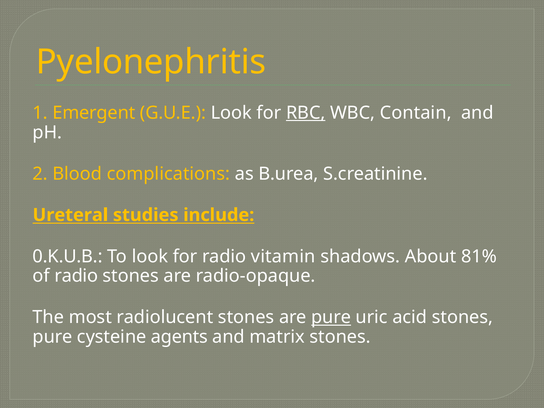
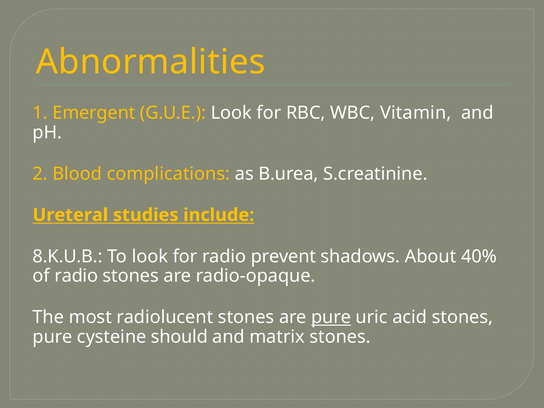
Pyelonephritis: Pyelonephritis -> Abnormalities (151, 62)
RBC underline: present -> none (306, 113)
Contain: Contain -> Vitamin (416, 113)
0.K.U.B: 0.K.U.B -> 8.K.U.B (68, 256)
vitamin: vitamin -> prevent (283, 256)
81%: 81% -> 40% (479, 256)
agents: agents -> should (179, 337)
